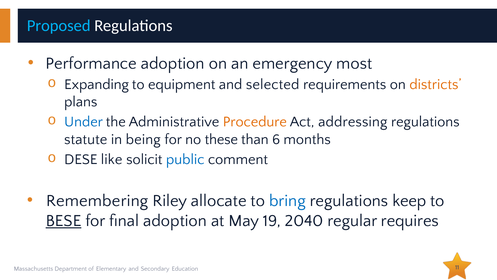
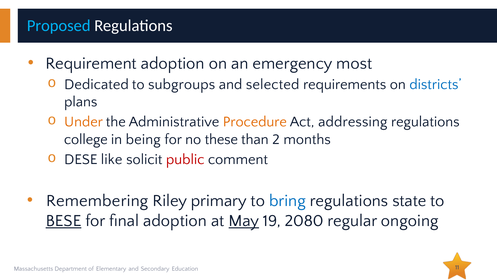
Performance: Performance -> Requirement (91, 63)
Expanding: Expanding -> Dedicated (96, 84)
equipment: equipment -> subgroups (182, 84)
districts colour: orange -> blue (435, 84)
Under colour: blue -> orange (84, 122)
statute: statute -> college (86, 139)
6: 6 -> 2 (276, 139)
public colour: blue -> red (185, 159)
allocate: allocate -> primary (219, 200)
keep: keep -> state (409, 200)
May underline: none -> present (244, 220)
2040: 2040 -> 2080 (304, 220)
requires: requires -> ongoing (410, 220)
